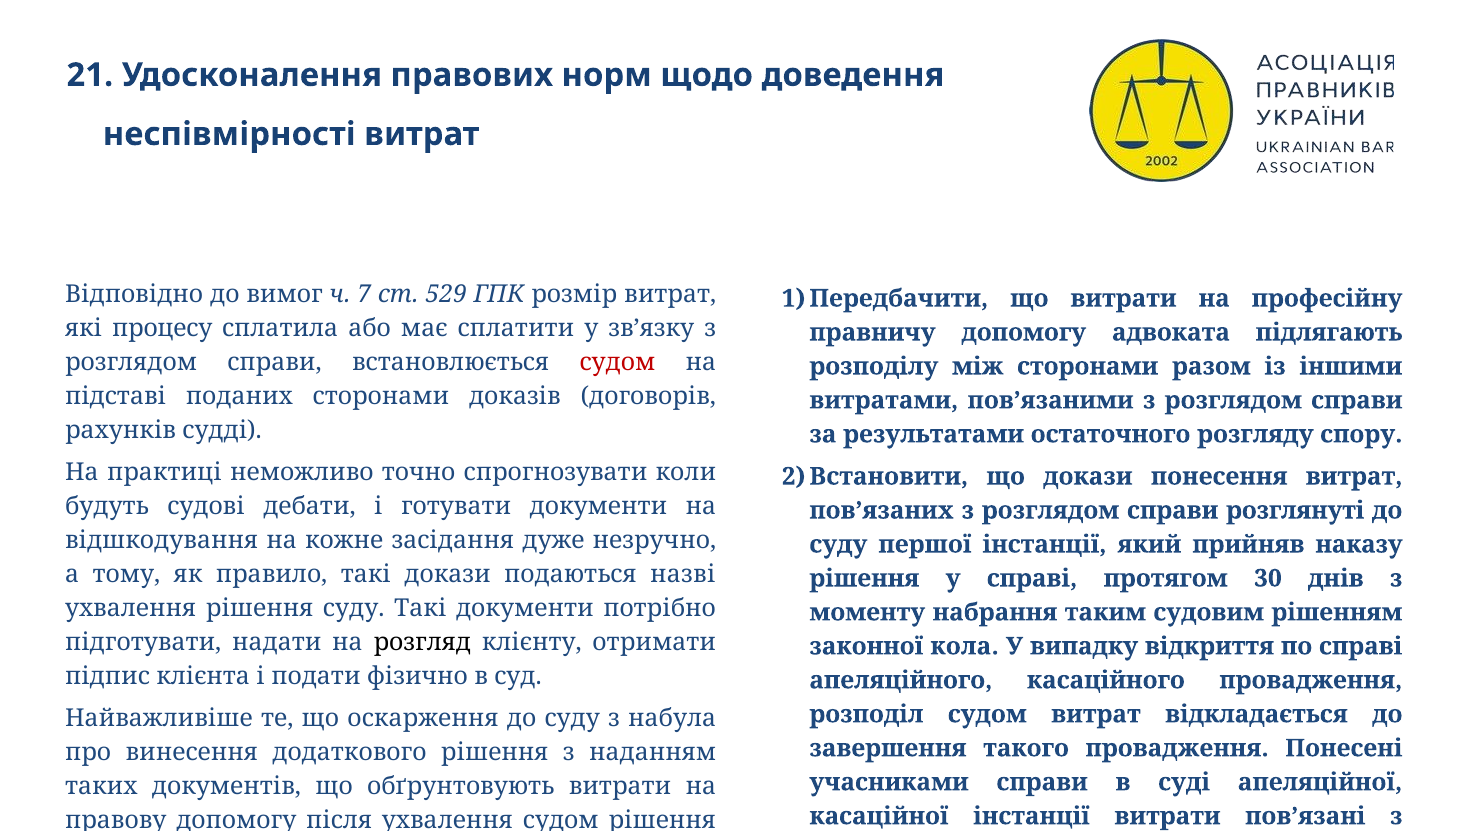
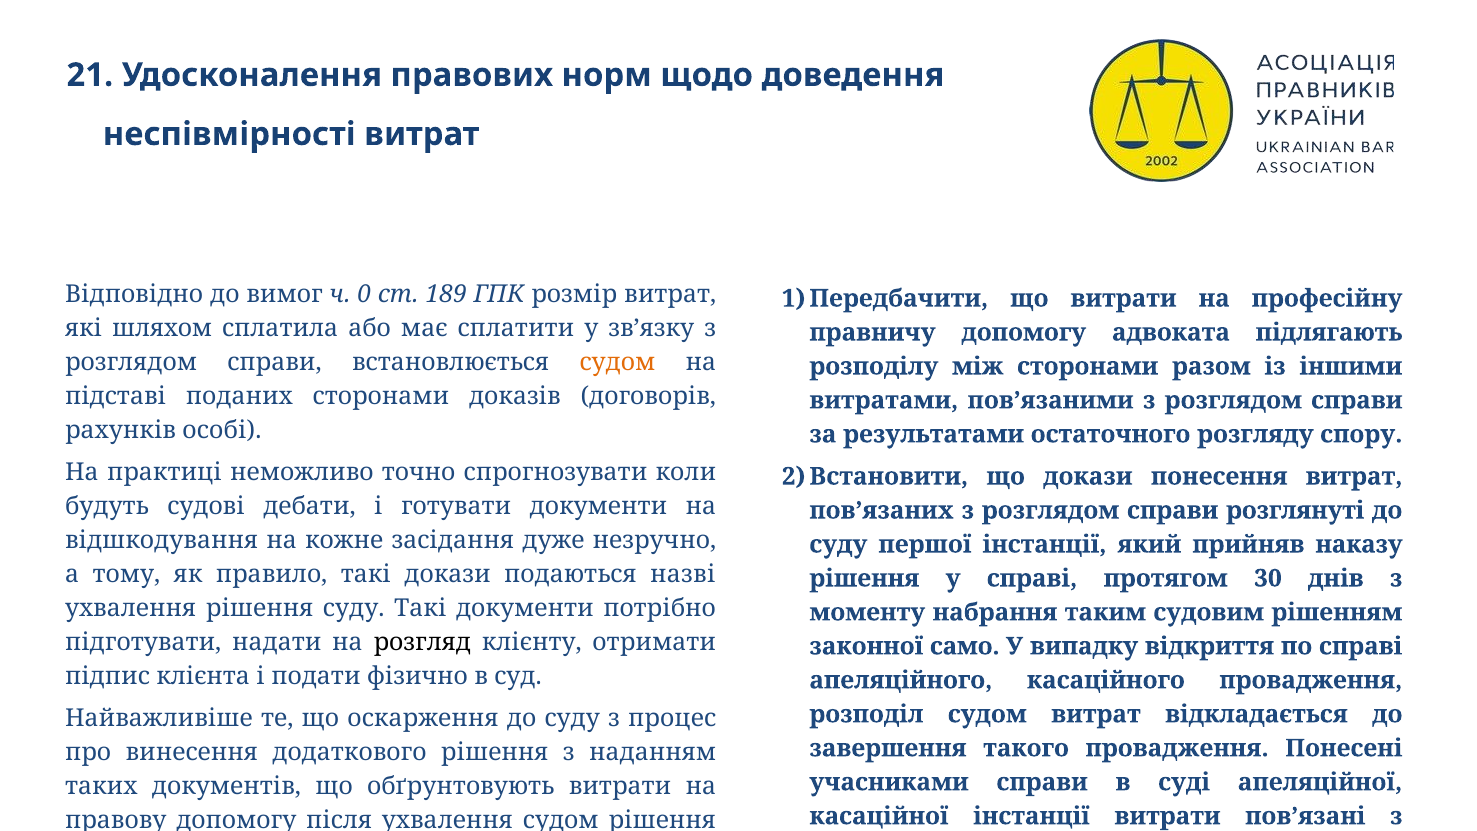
7: 7 -> 0 (364, 295)
529: 529 -> 189 (446, 295)
процесу: процесу -> шляхом (162, 329)
судом colour: red -> orange (617, 363)
судді: судді -> особі (222, 431)
кола: кола -> само (965, 646)
з набула: набула -> процес (672, 719)
